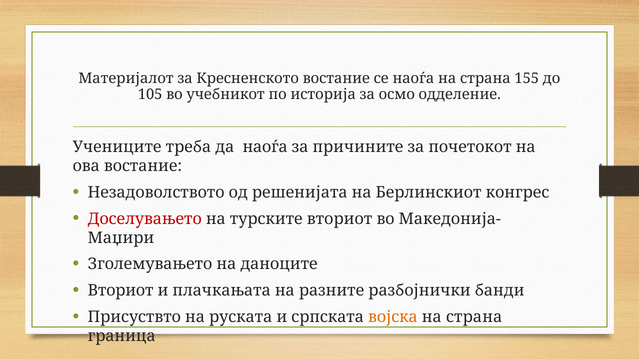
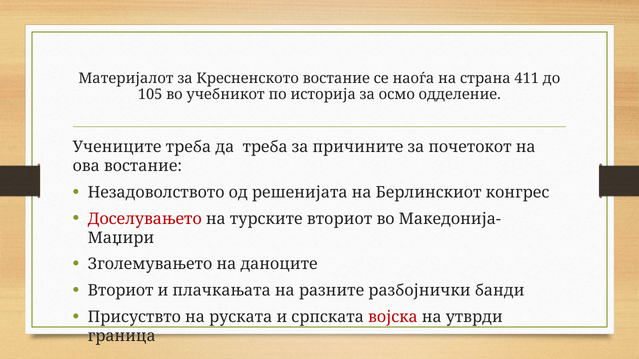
155: 155 -> 411 (527, 79)
да наоѓа: наоѓа -> треба (265, 147)
војска colour: orange -> red (393, 317)
страна: страна -> утврди (474, 317)
